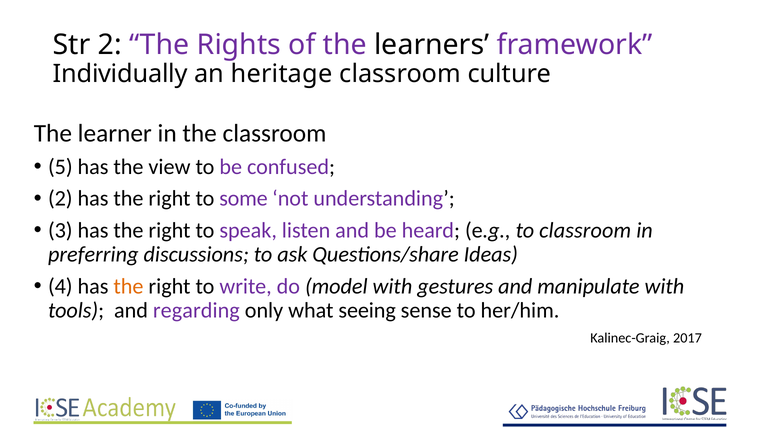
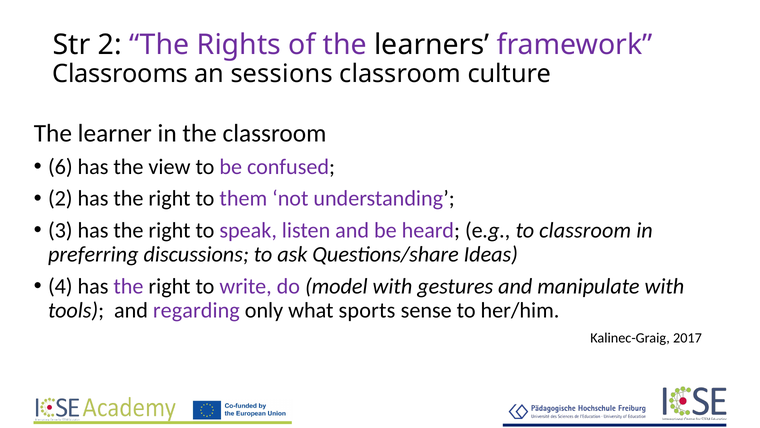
Individually: Individually -> Classrooms (120, 74)
heritage: heritage -> sessions (282, 74)
5: 5 -> 6 (60, 167)
some: some -> them (243, 198)
the colour: orange -> purple (128, 286)
seeing: seeing -> sports (367, 310)
